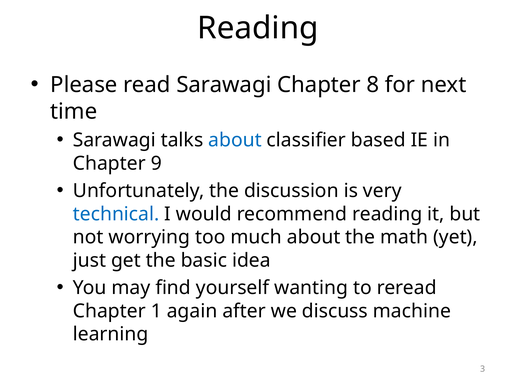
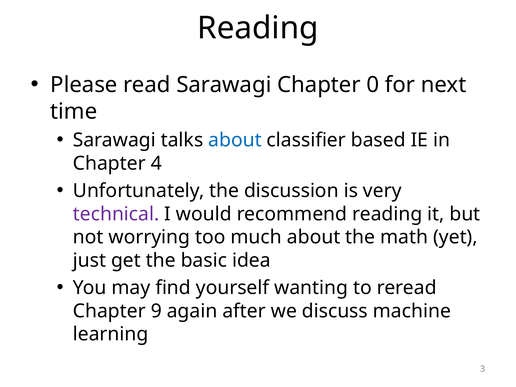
8: 8 -> 0 (373, 85)
9: 9 -> 4 (156, 163)
technical colour: blue -> purple (116, 214)
1: 1 -> 9 (156, 311)
